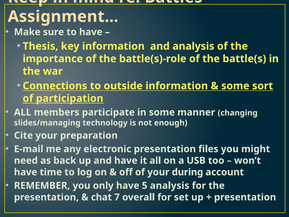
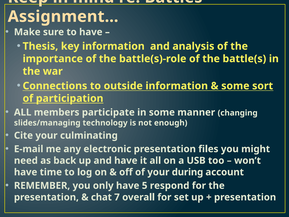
preparation: preparation -> culminating (89, 135)
5 analysis: analysis -> respond (170, 185)
